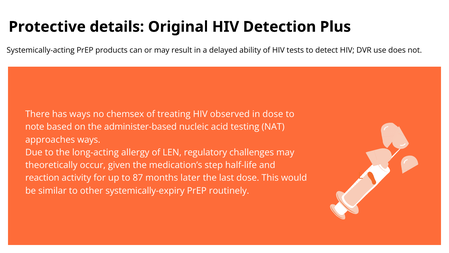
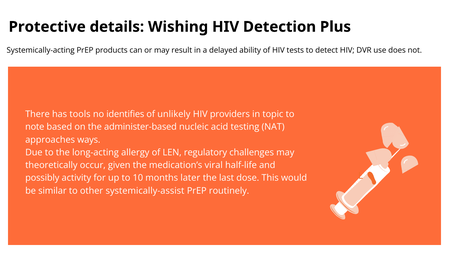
Original: Original -> Wishing (178, 27)
has ways: ways -> tools (80, 114)
chemsex: chemsex -> identifies (125, 114)
treating: treating -> unlikely (174, 114)
observed: observed -> providers (230, 114)
in dose: dose -> topic (273, 114)
step: step -> viral (214, 165)
reaction: reaction -> possibly (42, 178)
87: 87 -> 10 (138, 178)
systemically-expiry: systemically-expiry -> systemically-assist (145, 190)
